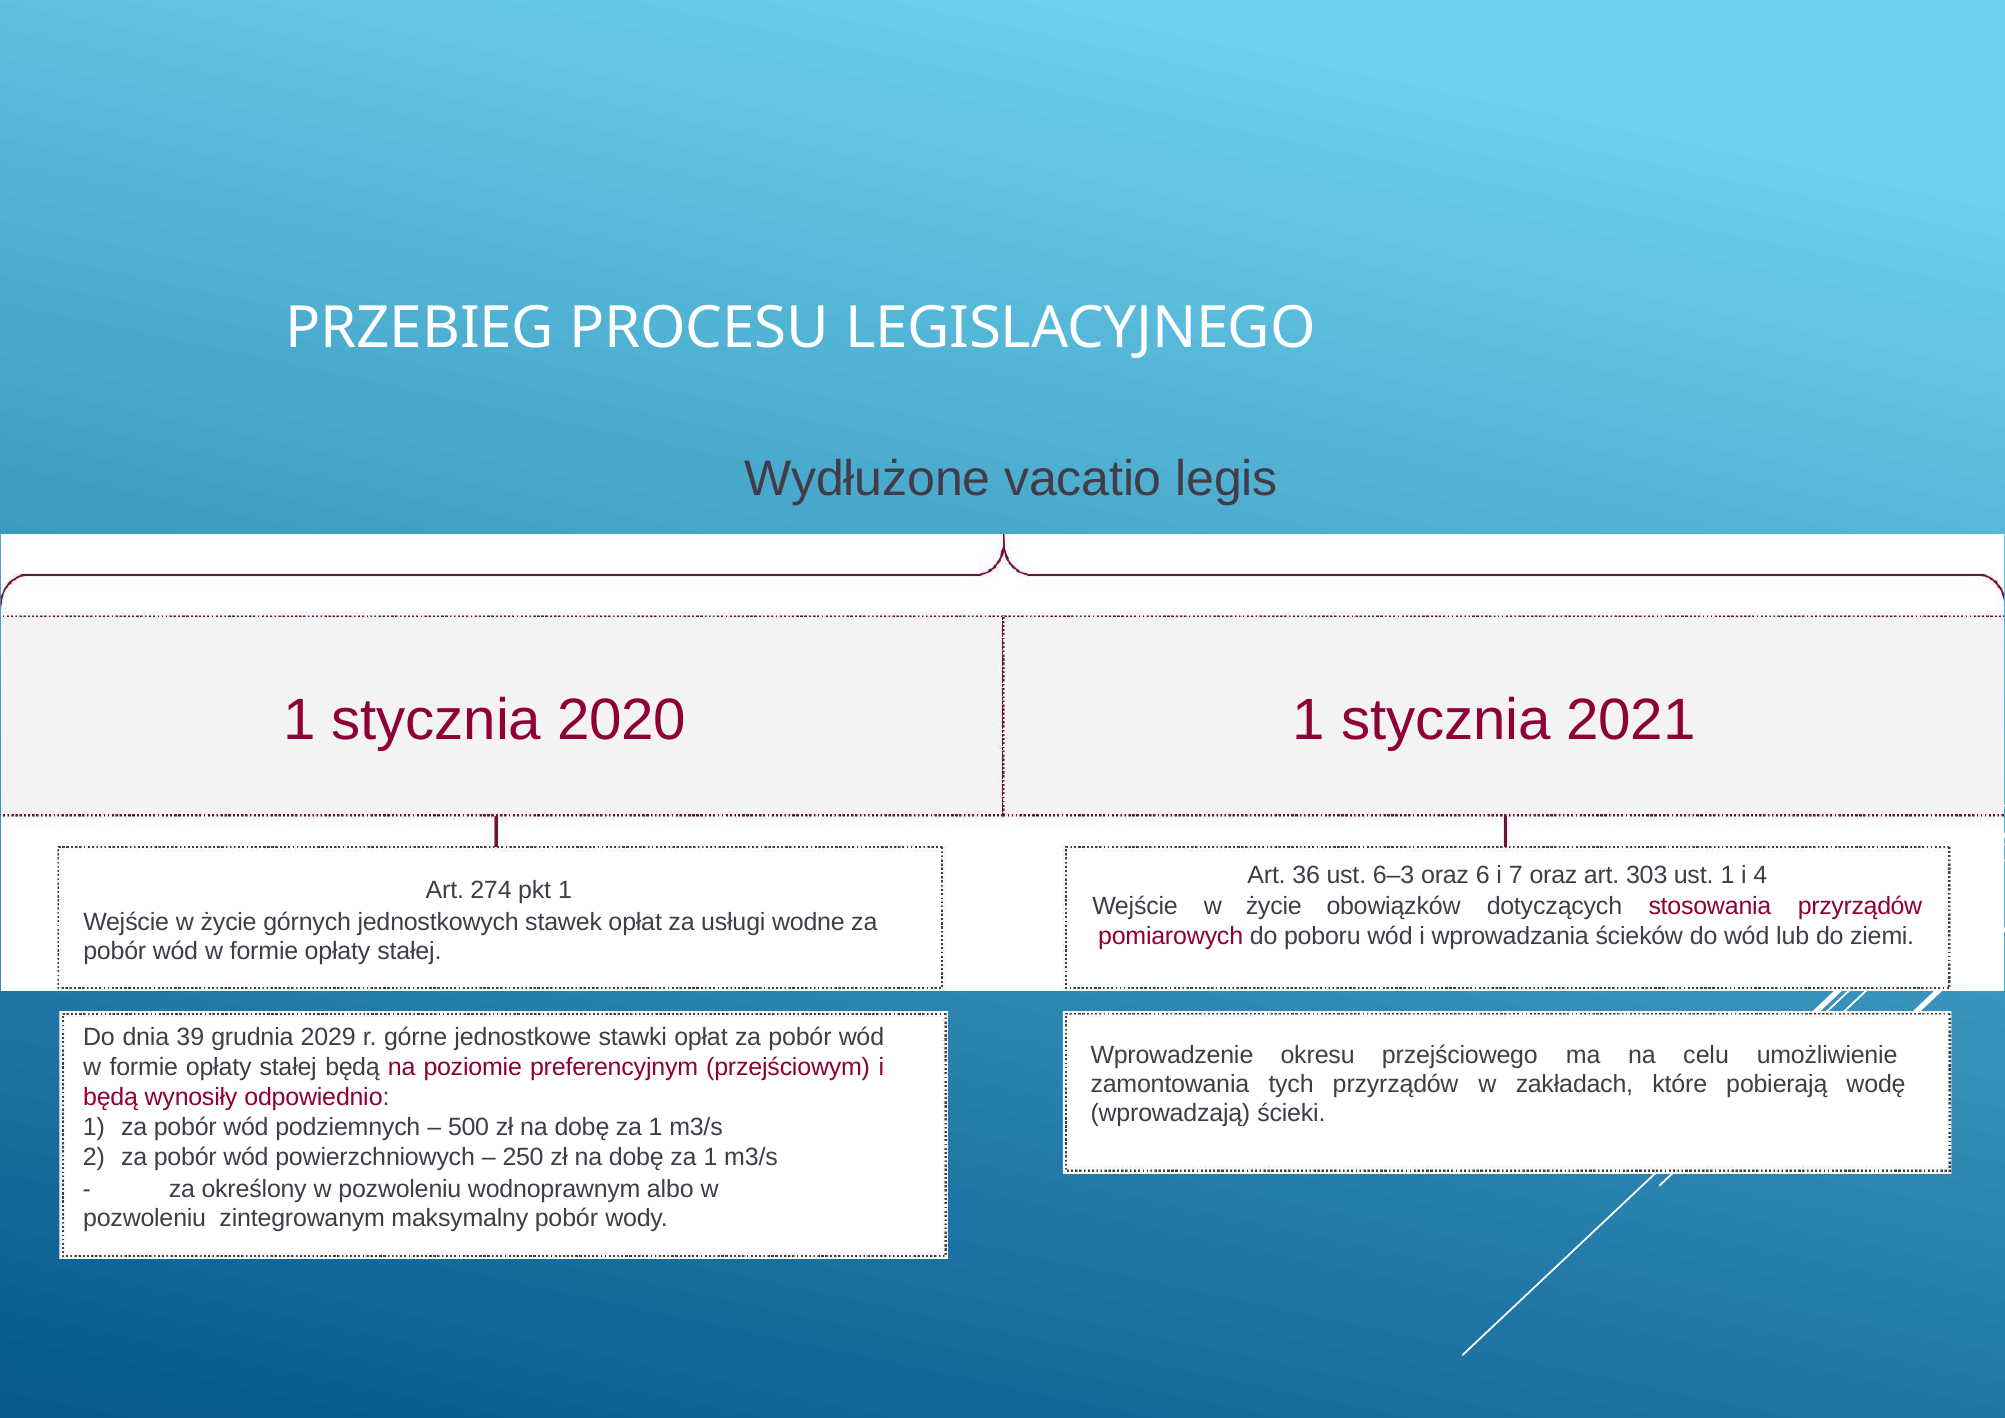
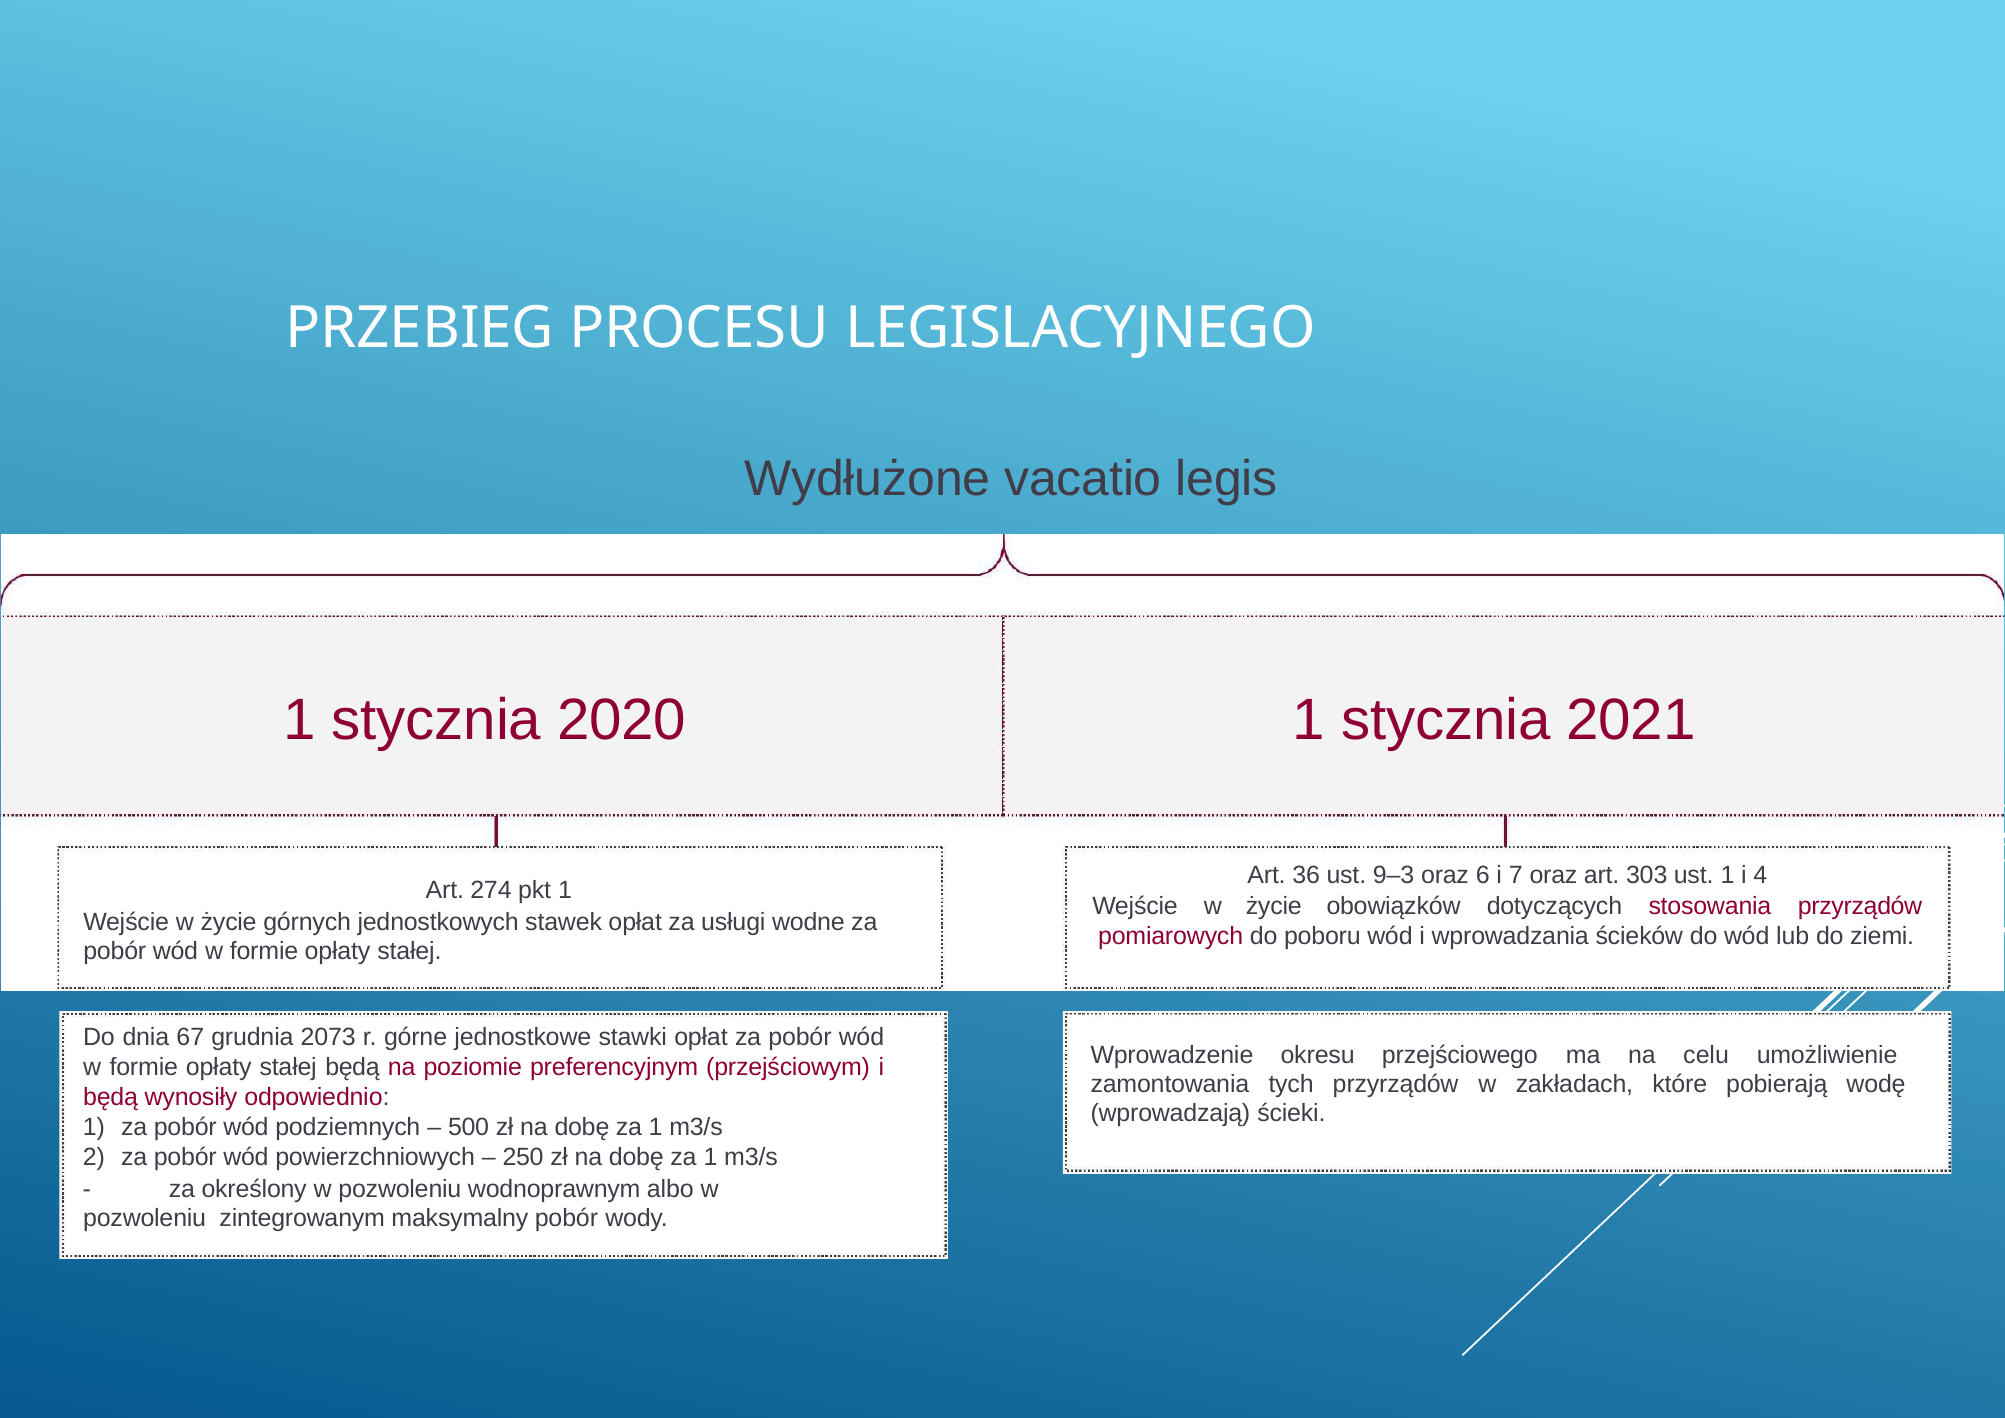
6–3: 6–3 -> 9–3 (1394, 875)
39: 39 -> 67 (190, 1037)
2029: 2029 -> 2073 (328, 1037)
